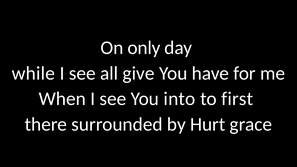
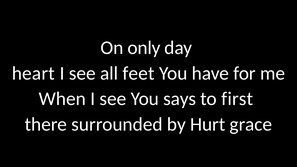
while: while -> heart (33, 73)
give: give -> feet (139, 73)
into: into -> says (180, 99)
